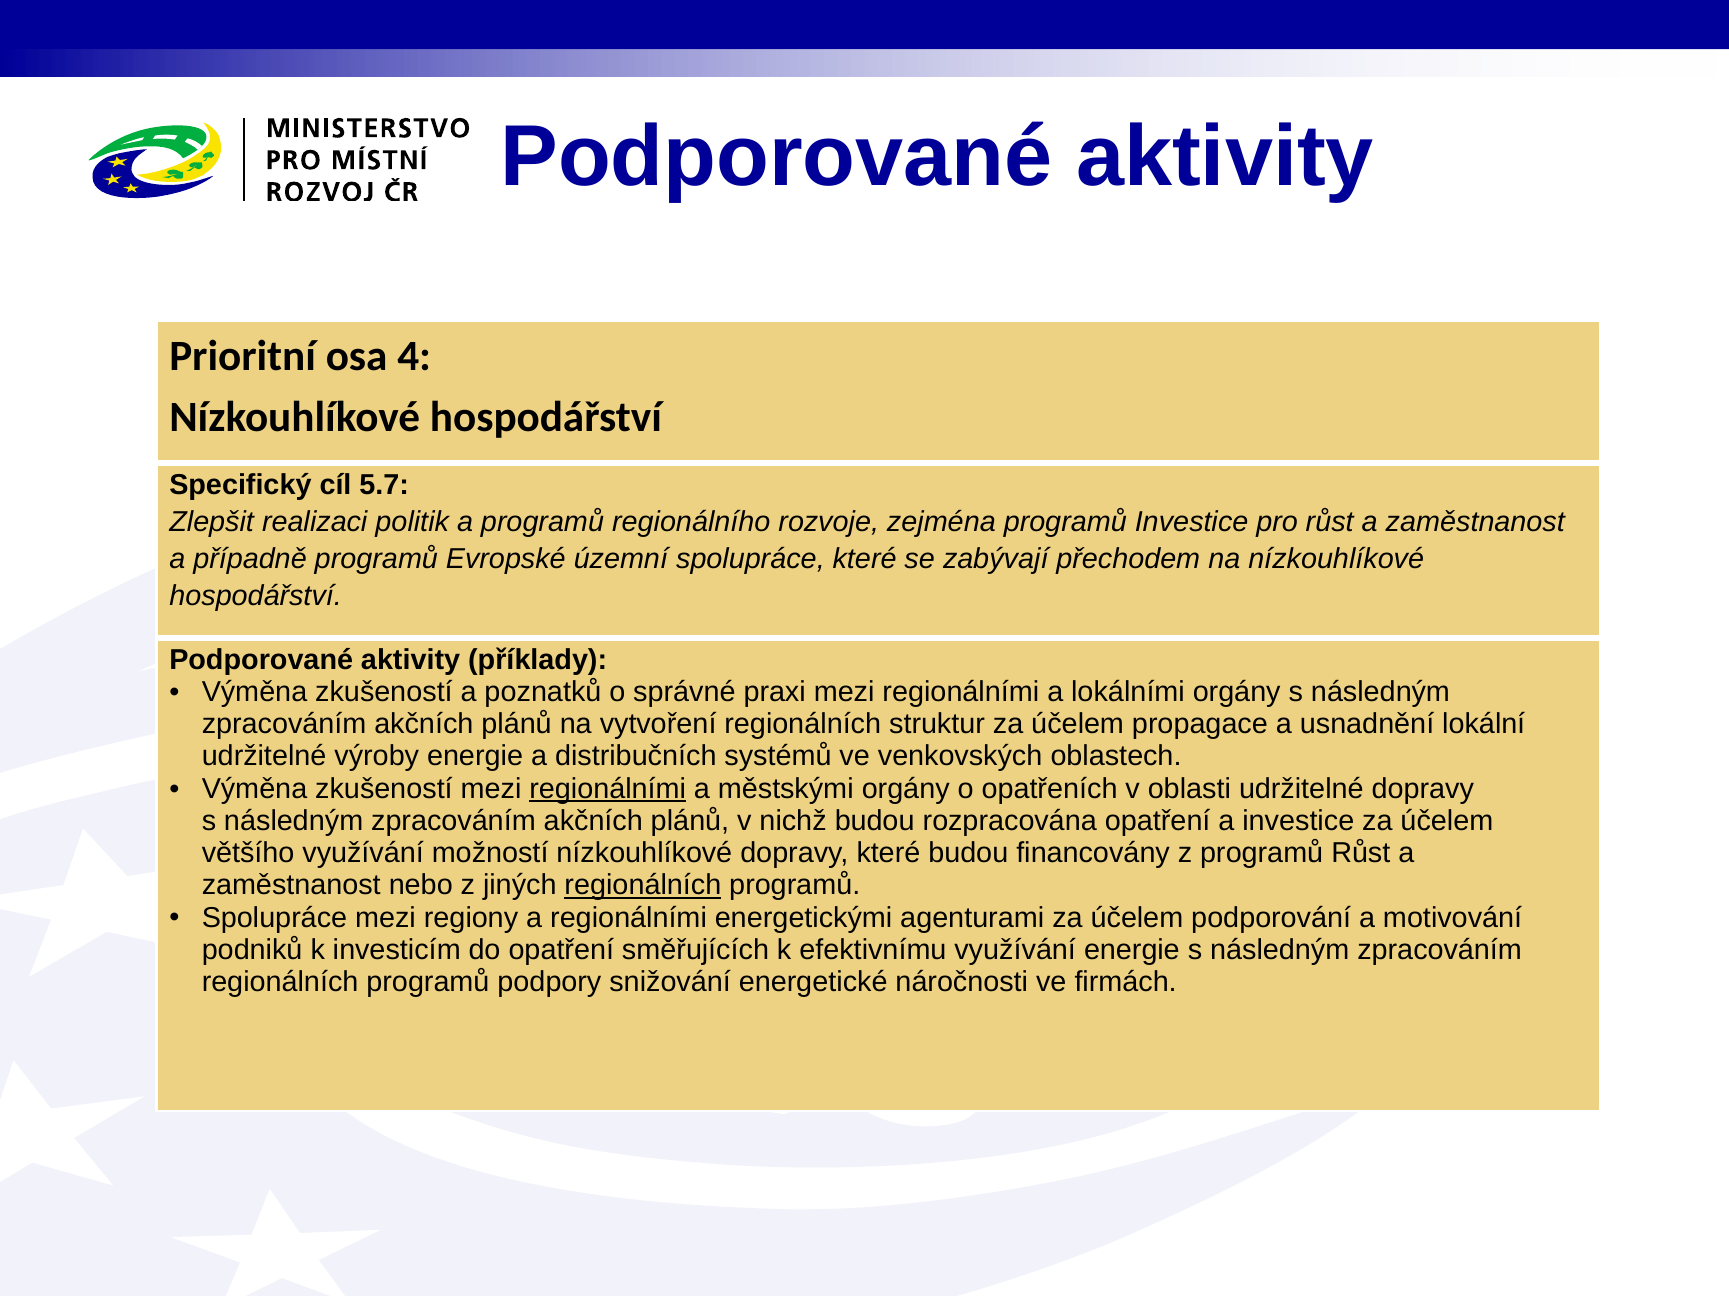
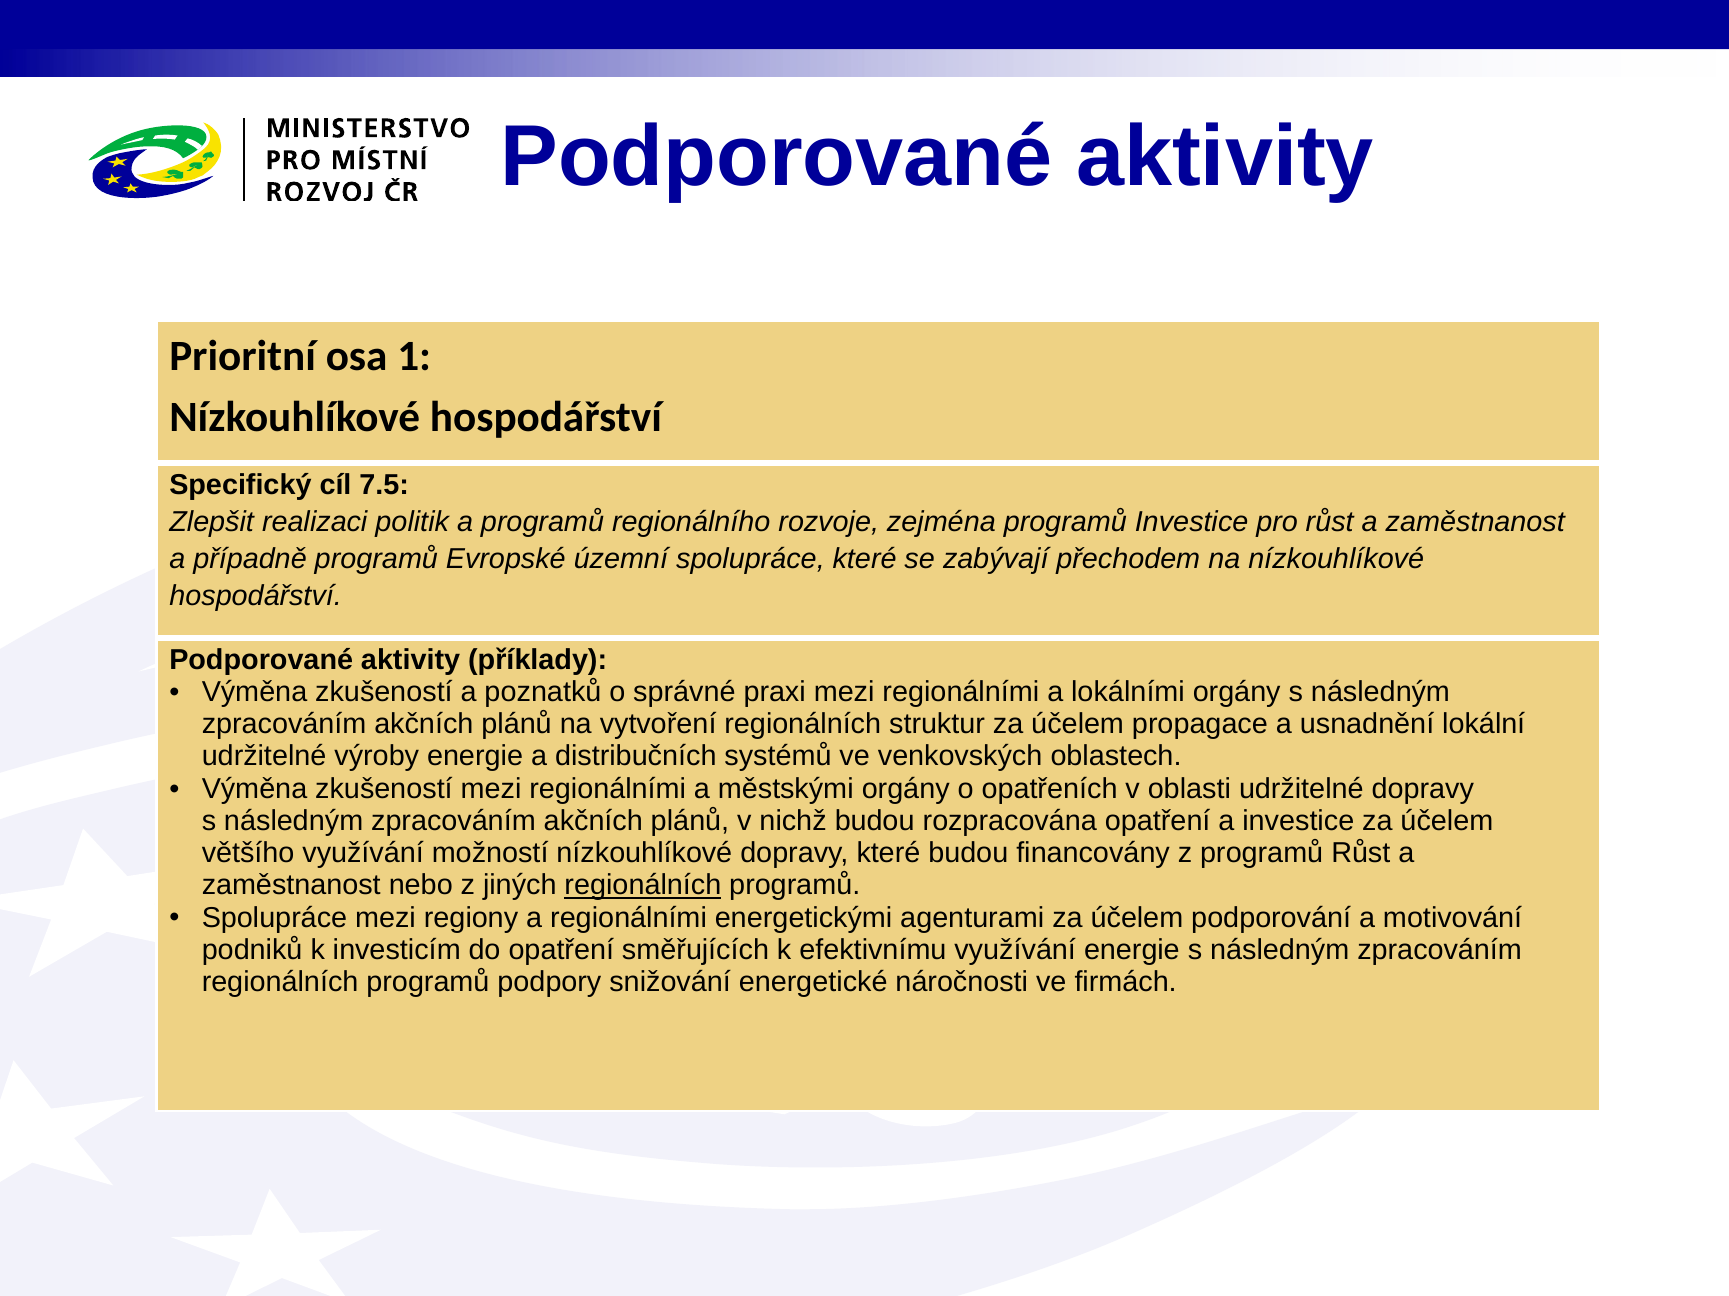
4: 4 -> 1 (414, 356)
5.7: 5.7 -> 7.5 (384, 485)
regionálními underline: present -> none (608, 789)
